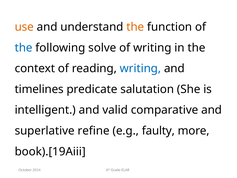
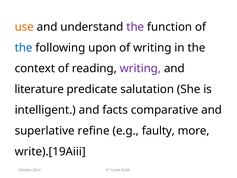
the colour: orange -> purple (135, 27)
solve: solve -> upon (102, 48)
writing colour: blue -> purple (140, 68)
timelines: timelines -> literature (39, 89)
valid: valid -> facts (115, 110)
book).[19Aiii: book).[19Aiii -> write).[19Aiii (50, 151)
